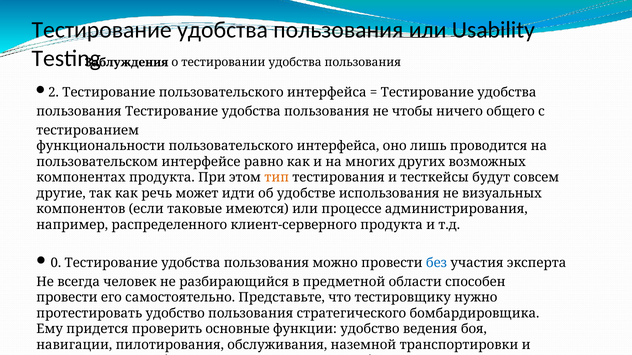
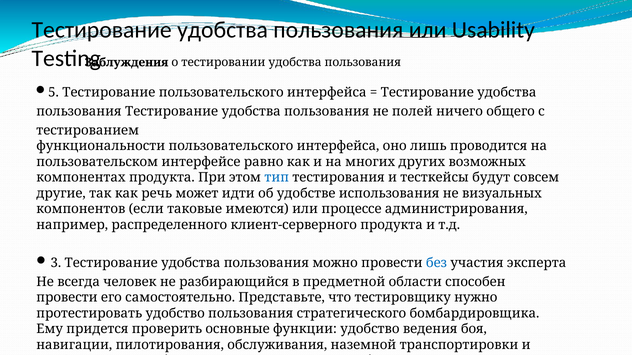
2: 2 -> 5 (54, 92)
чтобы: чтобы -> полей (412, 111)
тип colour: orange -> blue (277, 178)
0: 0 -> 3 (56, 263)
